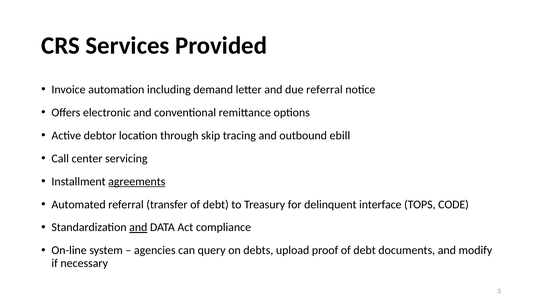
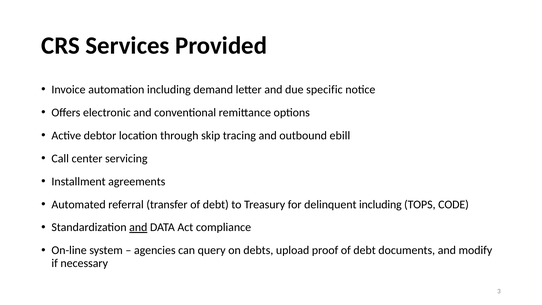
due referral: referral -> specific (324, 90)
agreements underline: present -> none (137, 181)
delinquent interface: interface -> including (380, 204)
